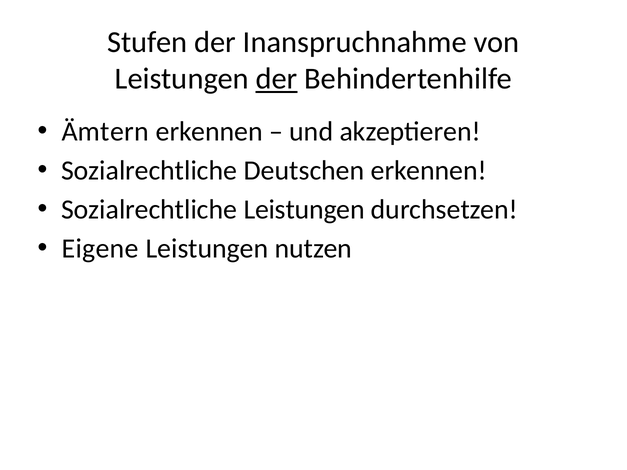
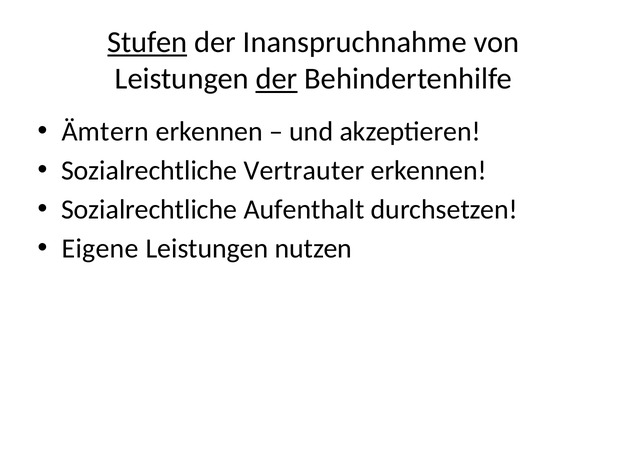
Stufen underline: none -> present (147, 42)
Deutschen: Deutschen -> Vertrauter (304, 171)
Sozialrechtliche Leistungen: Leistungen -> Aufenthalt (304, 210)
